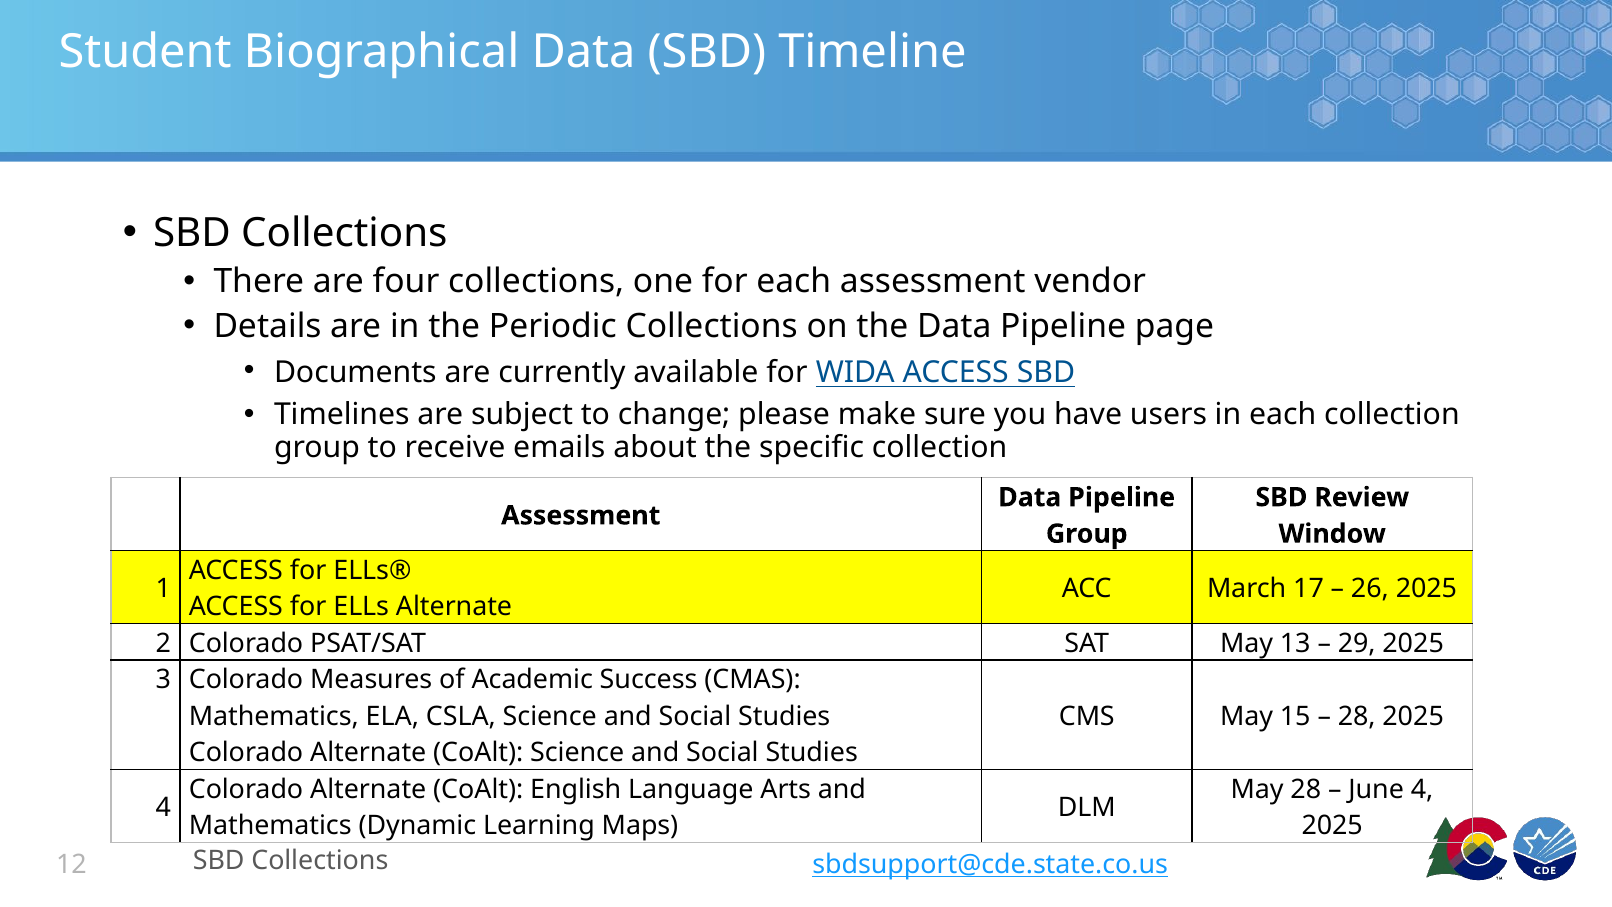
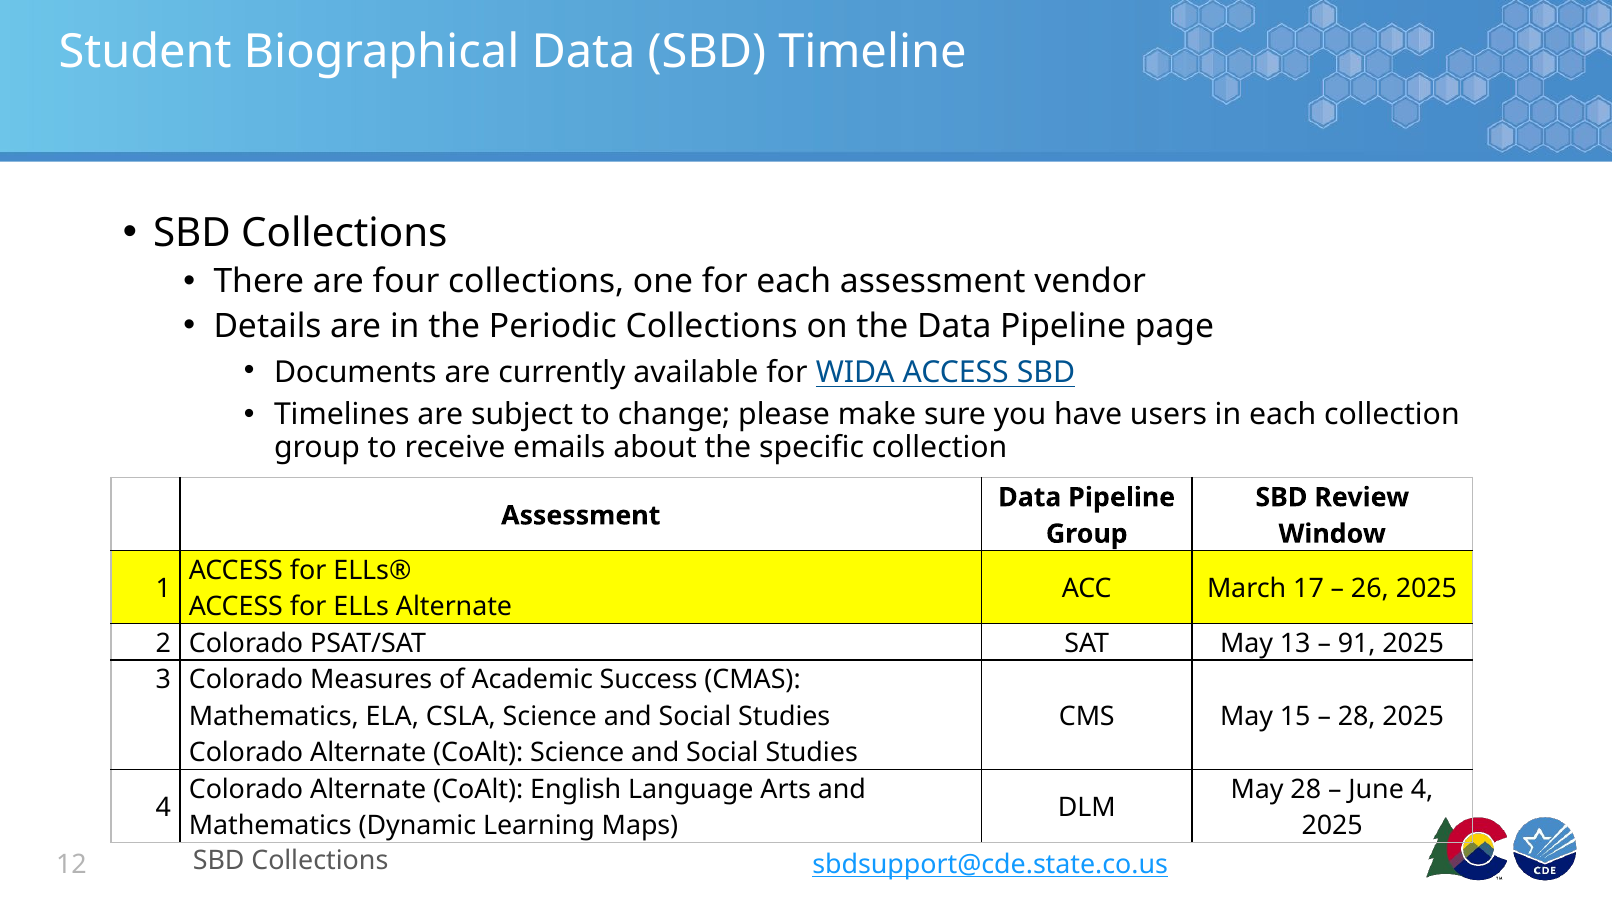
29: 29 -> 91 (1357, 643)
